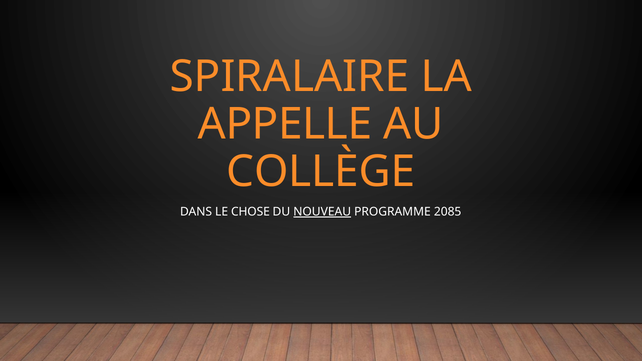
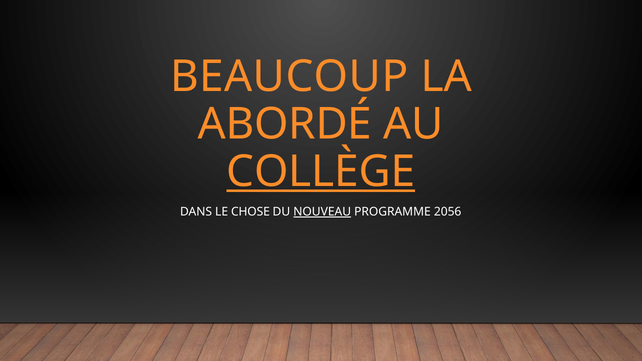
SPIRALAIRE: SPIRALAIRE -> BEAUCOUP (289, 77)
APPELLE: APPELLE -> ABORDÉ (285, 124)
COLLÈGE underline: none -> present (321, 172)
2085: 2085 -> 2056 (448, 212)
